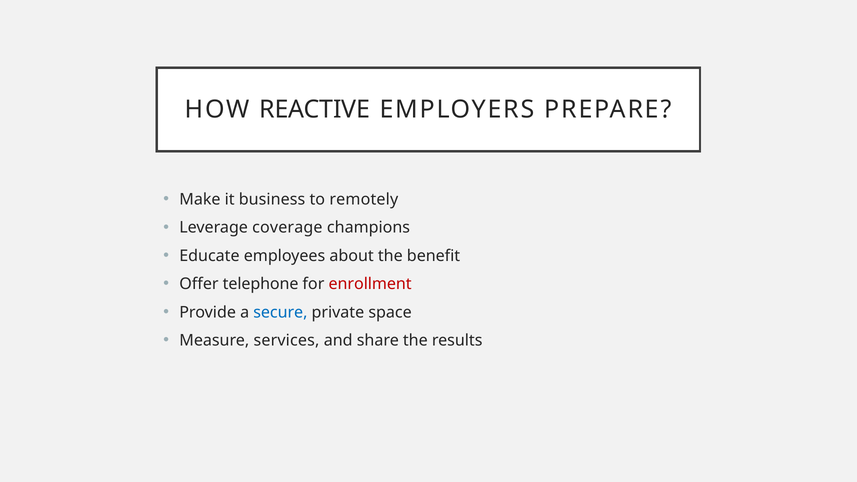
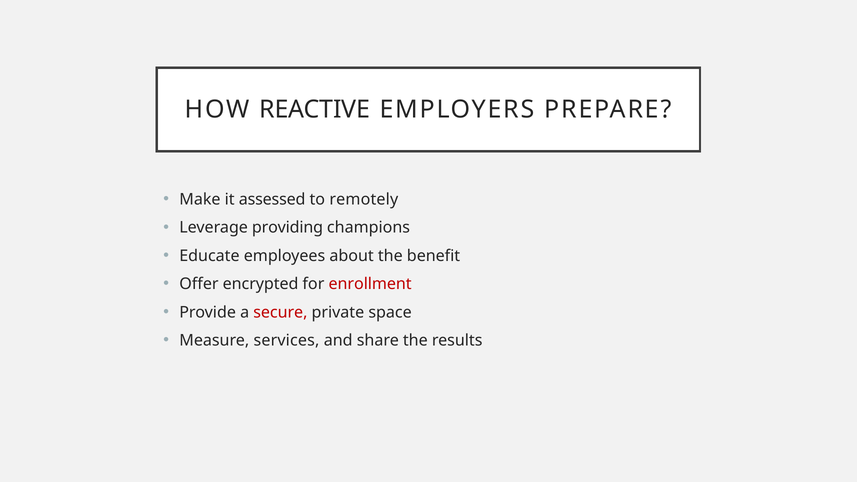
business: business -> assessed (272, 199)
coverage: coverage -> providing (288, 228)
telephone: telephone -> encrypted (261, 284)
secure colour: blue -> red (280, 312)
